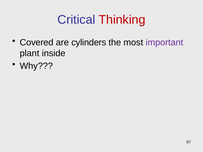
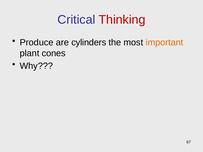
Covered: Covered -> Produce (37, 43)
important colour: purple -> orange (164, 43)
inside: inside -> cones (54, 53)
